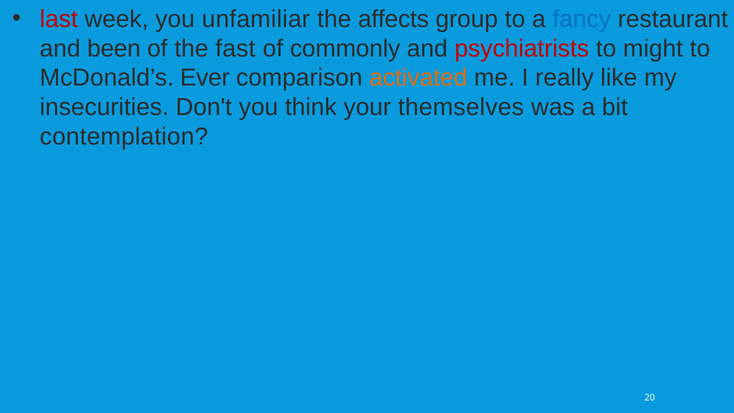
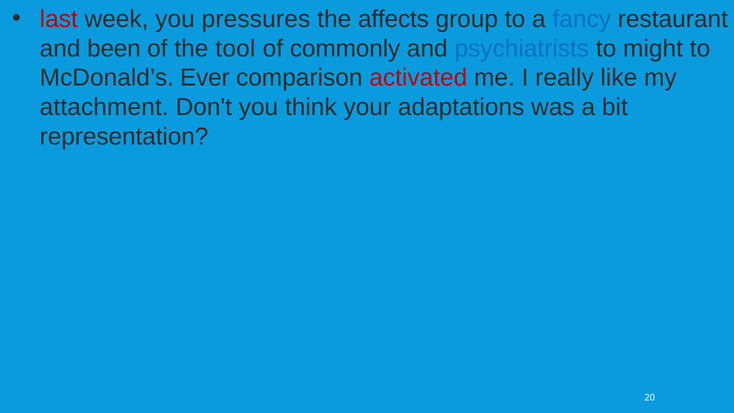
unfamiliar: unfamiliar -> pressures (256, 19)
fast: fast -> tool (235, 48)
psychiatrists colour: red -> blue (522, 48)
activated colour: orange -> red (418, 78)
insecurities: insecurities -> attachment (104, 107)
themselves: themselves -> adaptations (461, 107)
contemplation: contemplation -> representation (124, 137)
